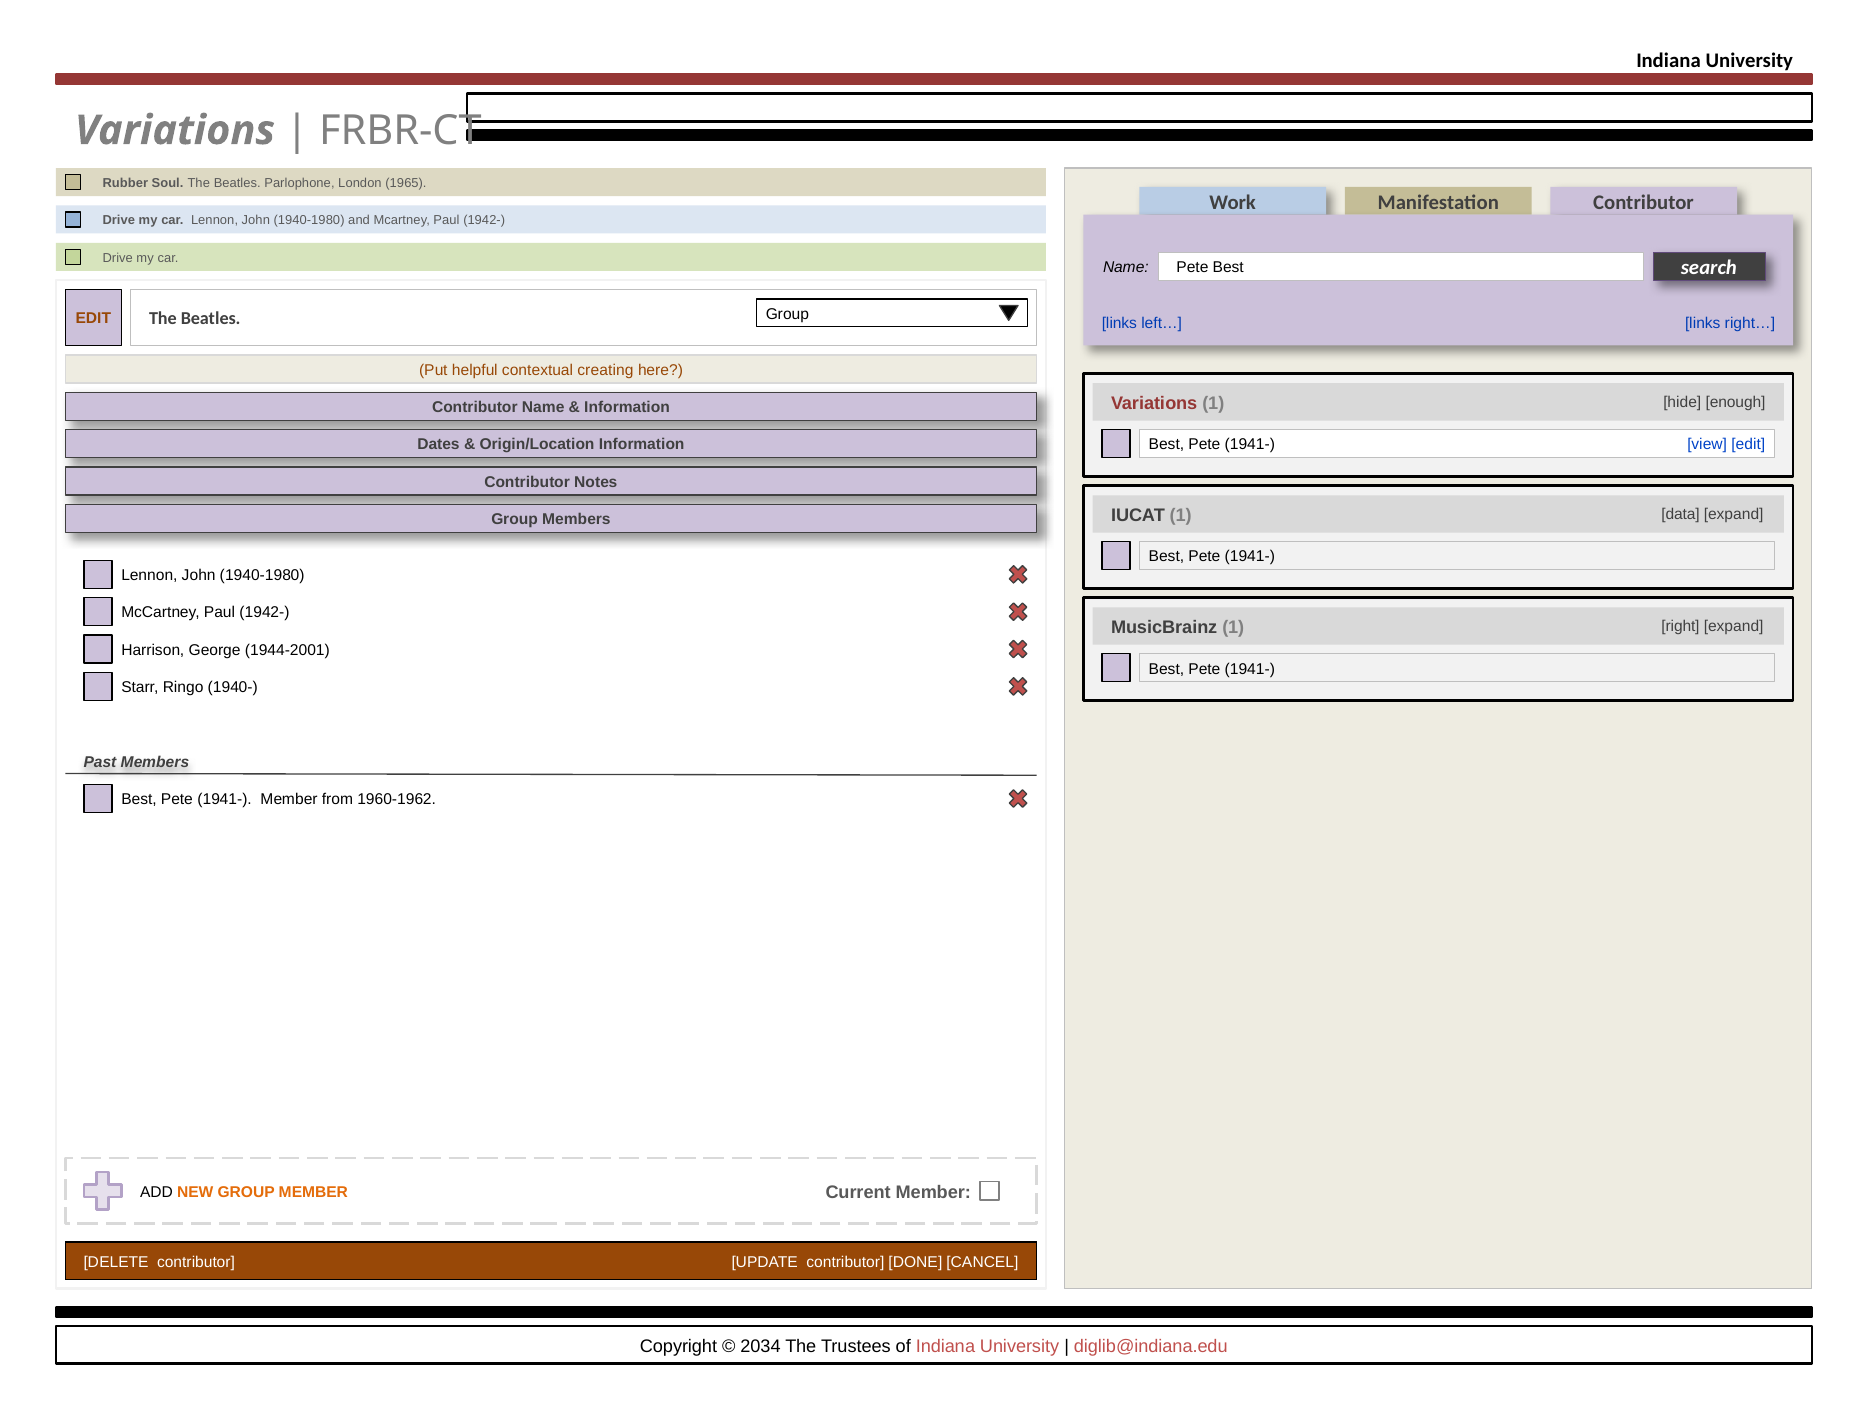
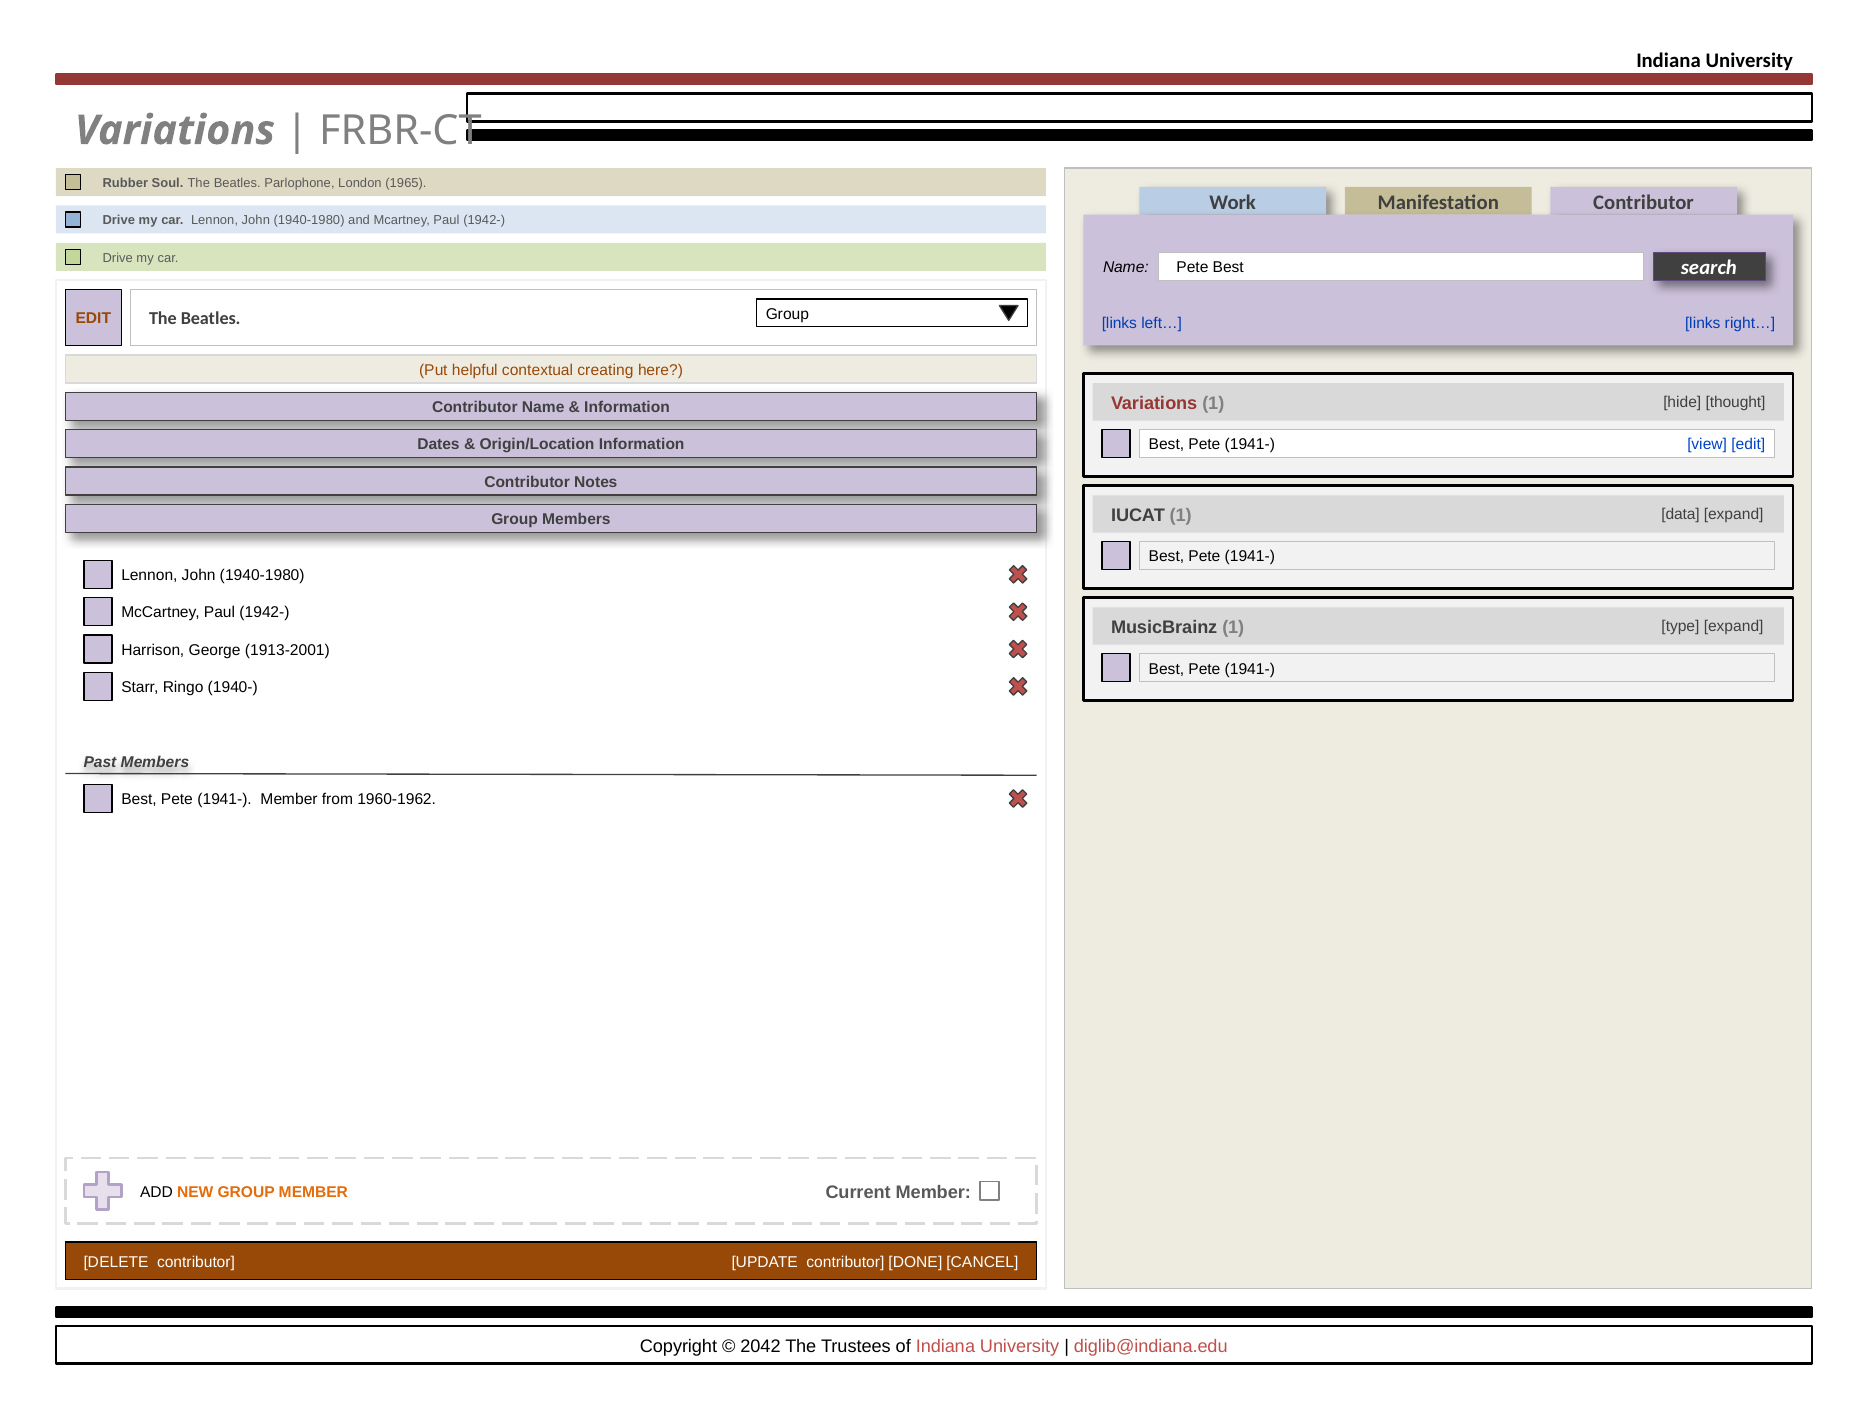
enough: enough -> thought (1736, 403)
right: right -> type (1680, 627)
1944-2001: 1944-2001 -> 1913-2001 (287, 650)
2034: 2034 -> 2042 (761, 1346)
